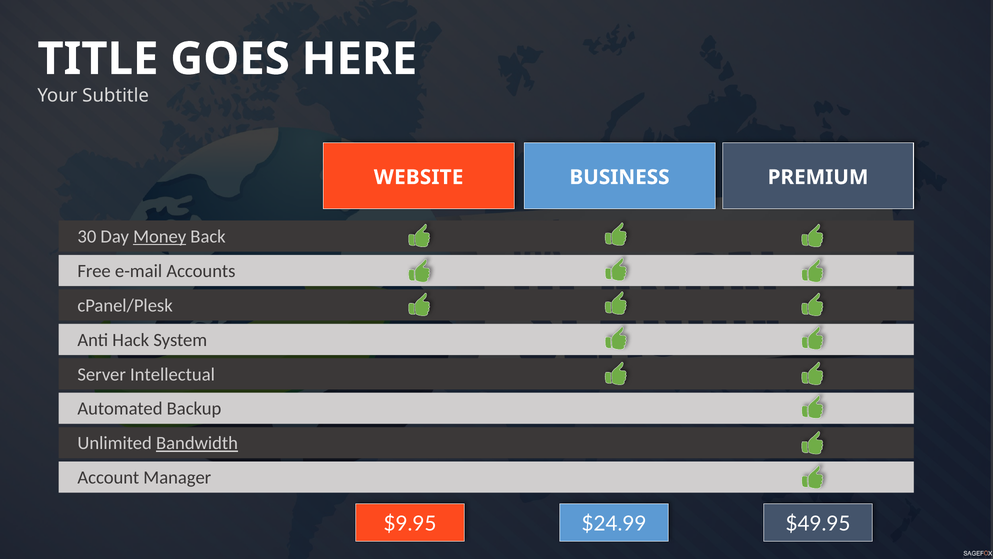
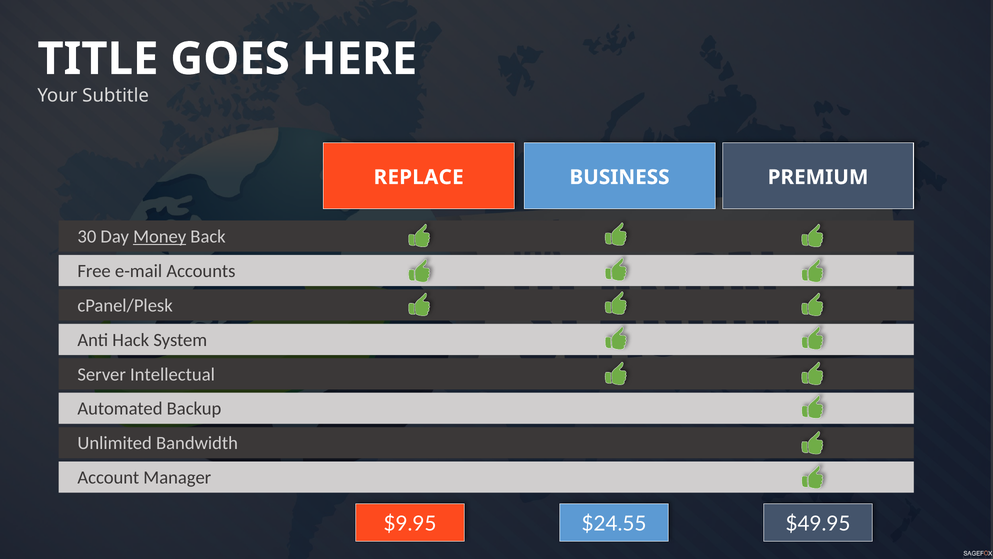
WEBSITE: WEBSITE -> REPLACE (419, 177)
Bandwidth underline: present -> none (197, 443)
$24.99: $24.99 -> $24.55 (614, 524)
